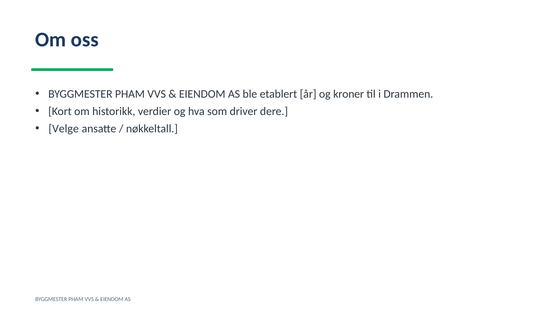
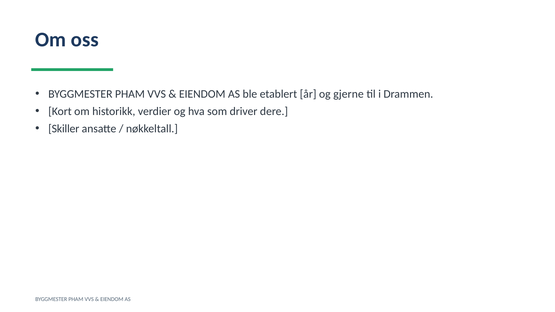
kroner: kroner -> gjerne (349, 94)
Velge: Velge -> Skiller (64, 129)
